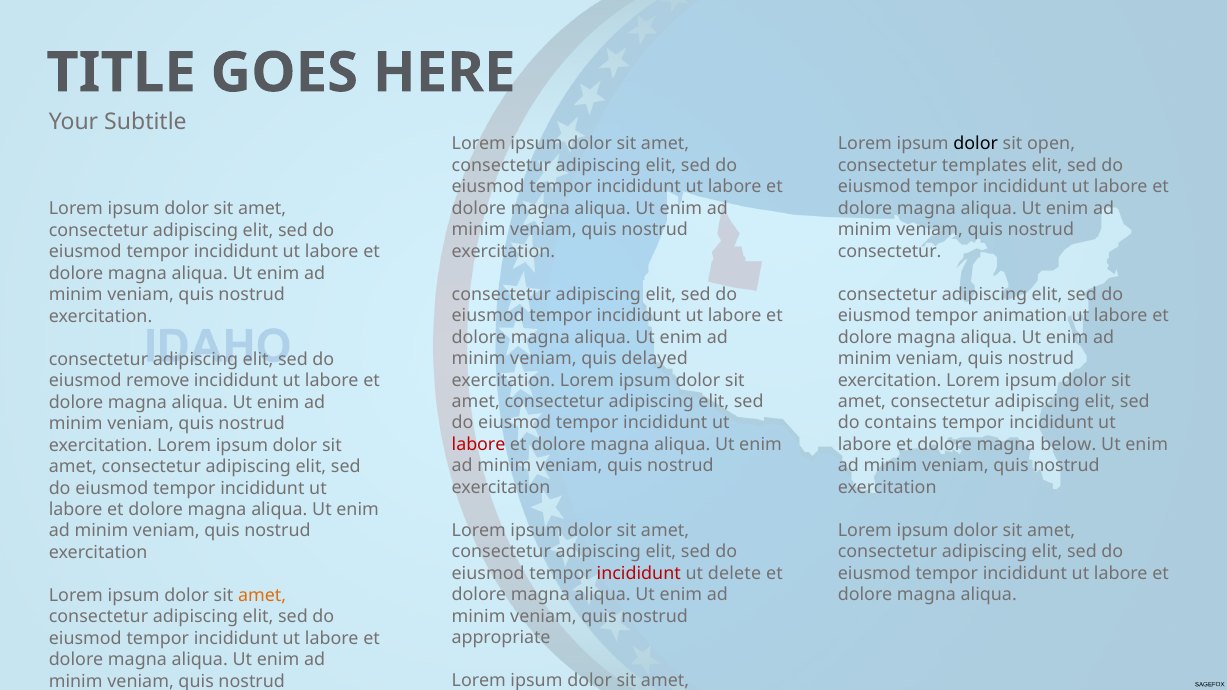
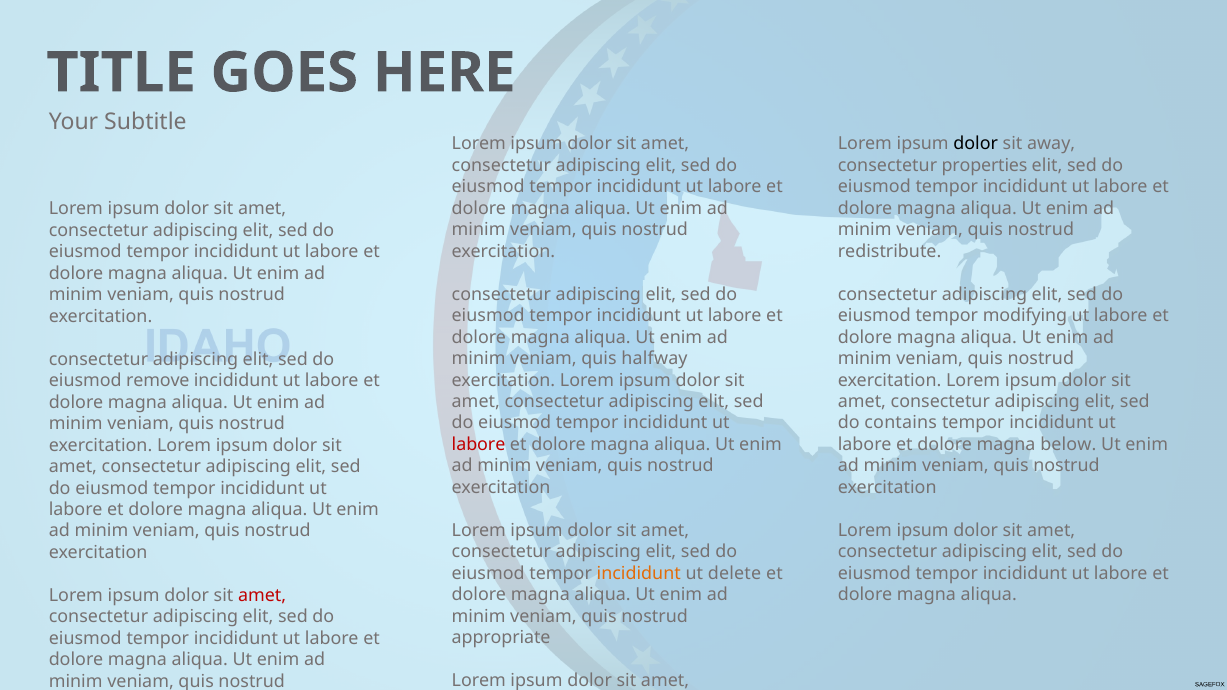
open: open -> away (1051, 144)
templates: templates -> properties (985, 165)
consectetur: consectetur -> redistribute (890, 251)
animation: animation -> modifying (1025, 316)
delayed: delayed -> halfway (655, 359)
incididunt colour: red -> orange (639, 574)
amet colour: orange -> red (262, 596)
